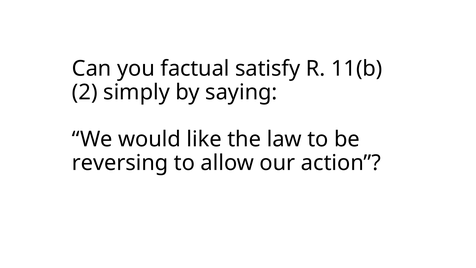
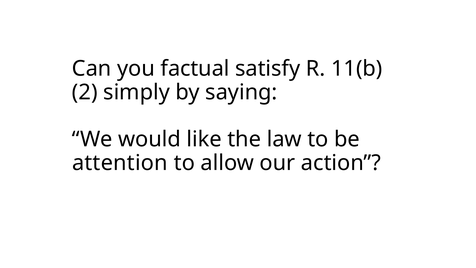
reversing: reversing -> attention (120, 163)
